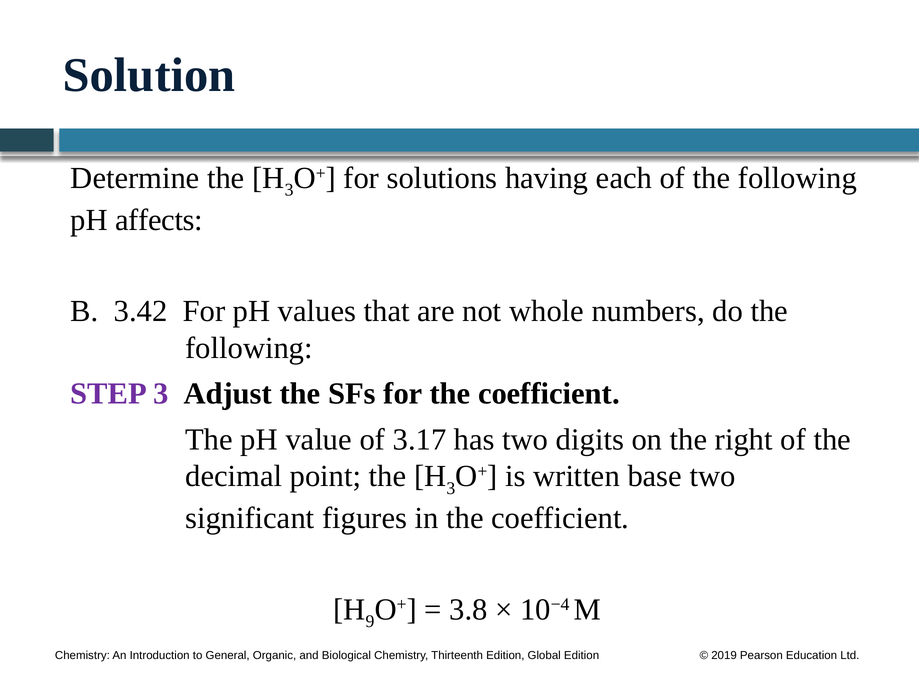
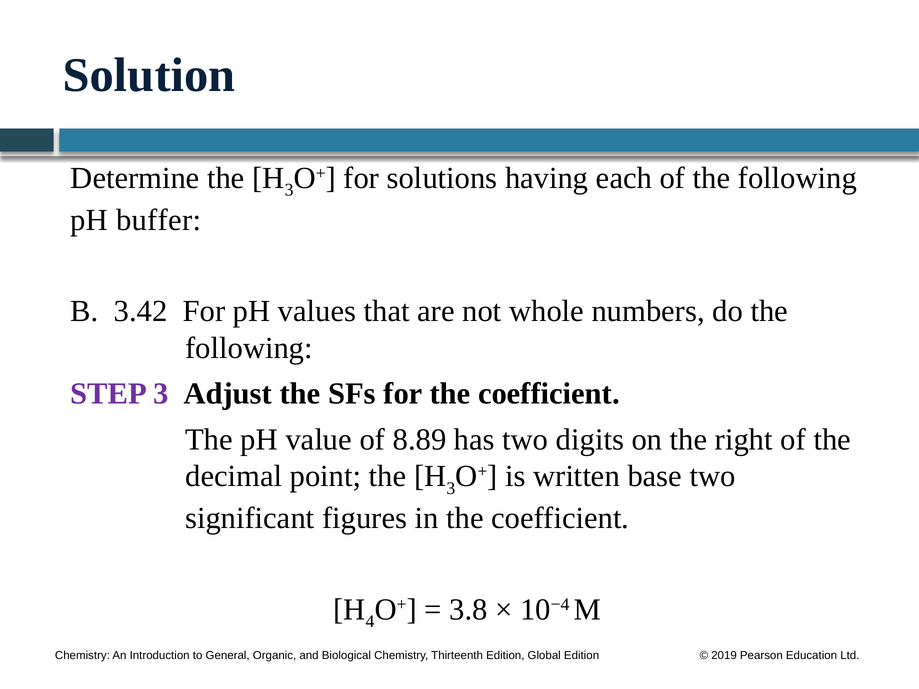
affects: affects -> buffer (159, 220)
3.17: 3.17 -> 8.89 (420, 440)
9: 9 -> 4 (370, 622)
